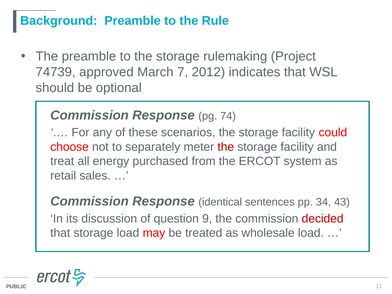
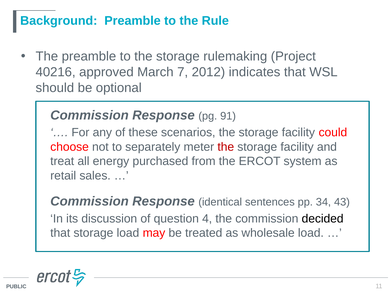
74739: 74739 -> 40216 (56, 72)
74: 74 -> 91 (228, 116)
9: 9 -> 4 (207, 219)
decided colour: red -> black (323, 219)
